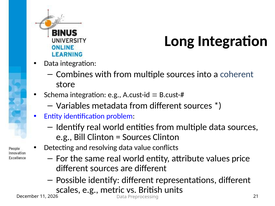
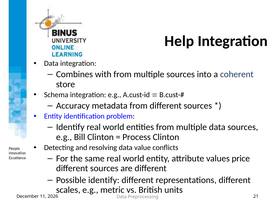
Long: Long -> Help (179, 41)
Variables: Variables -> Accuracy (73, 106)
Sources: Sources -> Process (137, 137)
